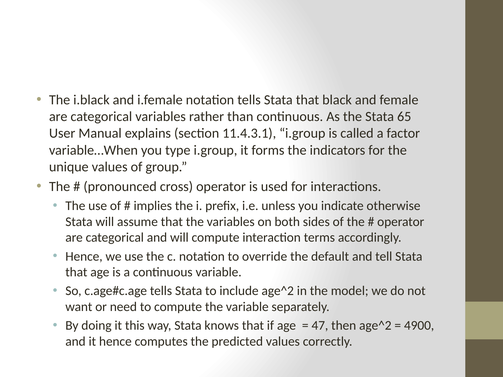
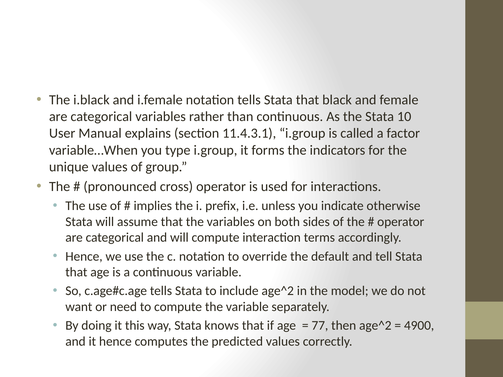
65: 65 -> 10 (404, 117)
47: 47 -> 77 (320, 326)
